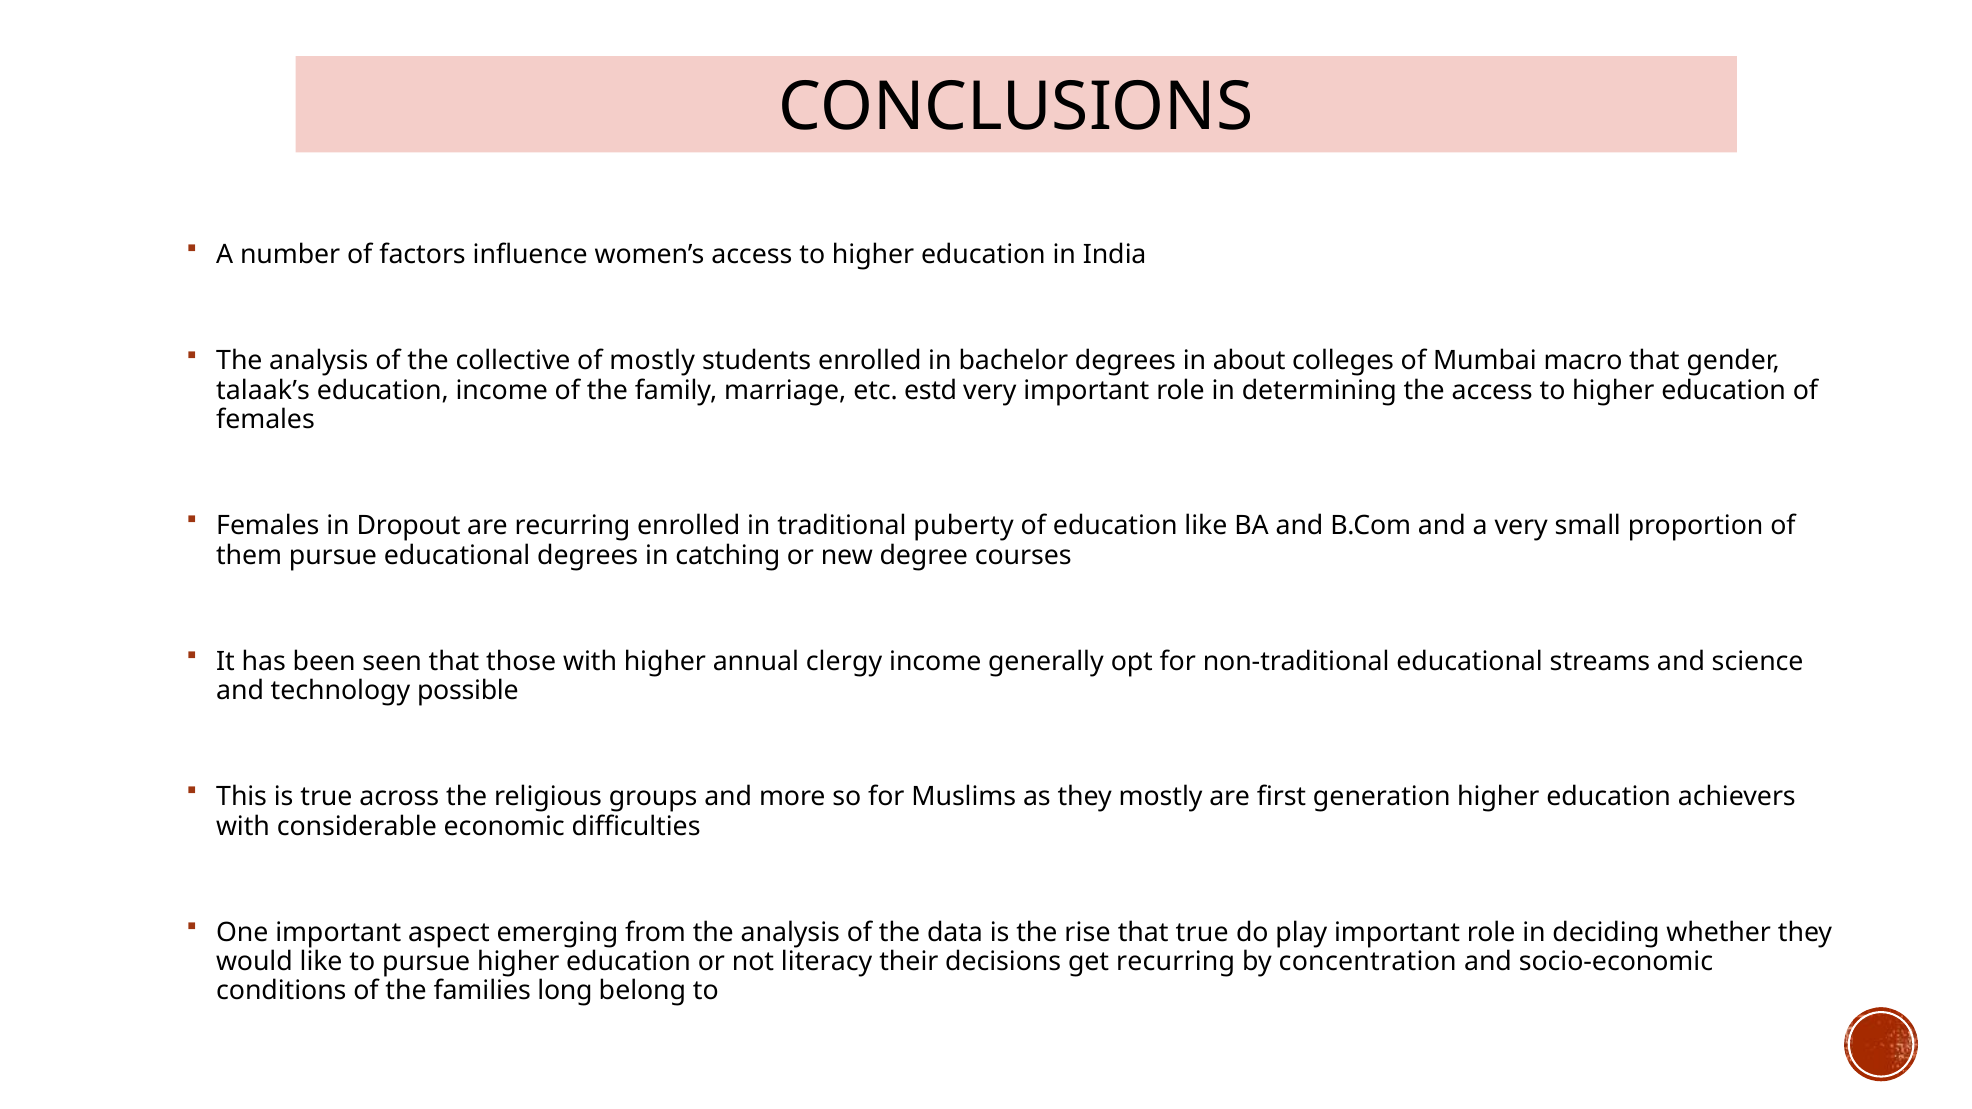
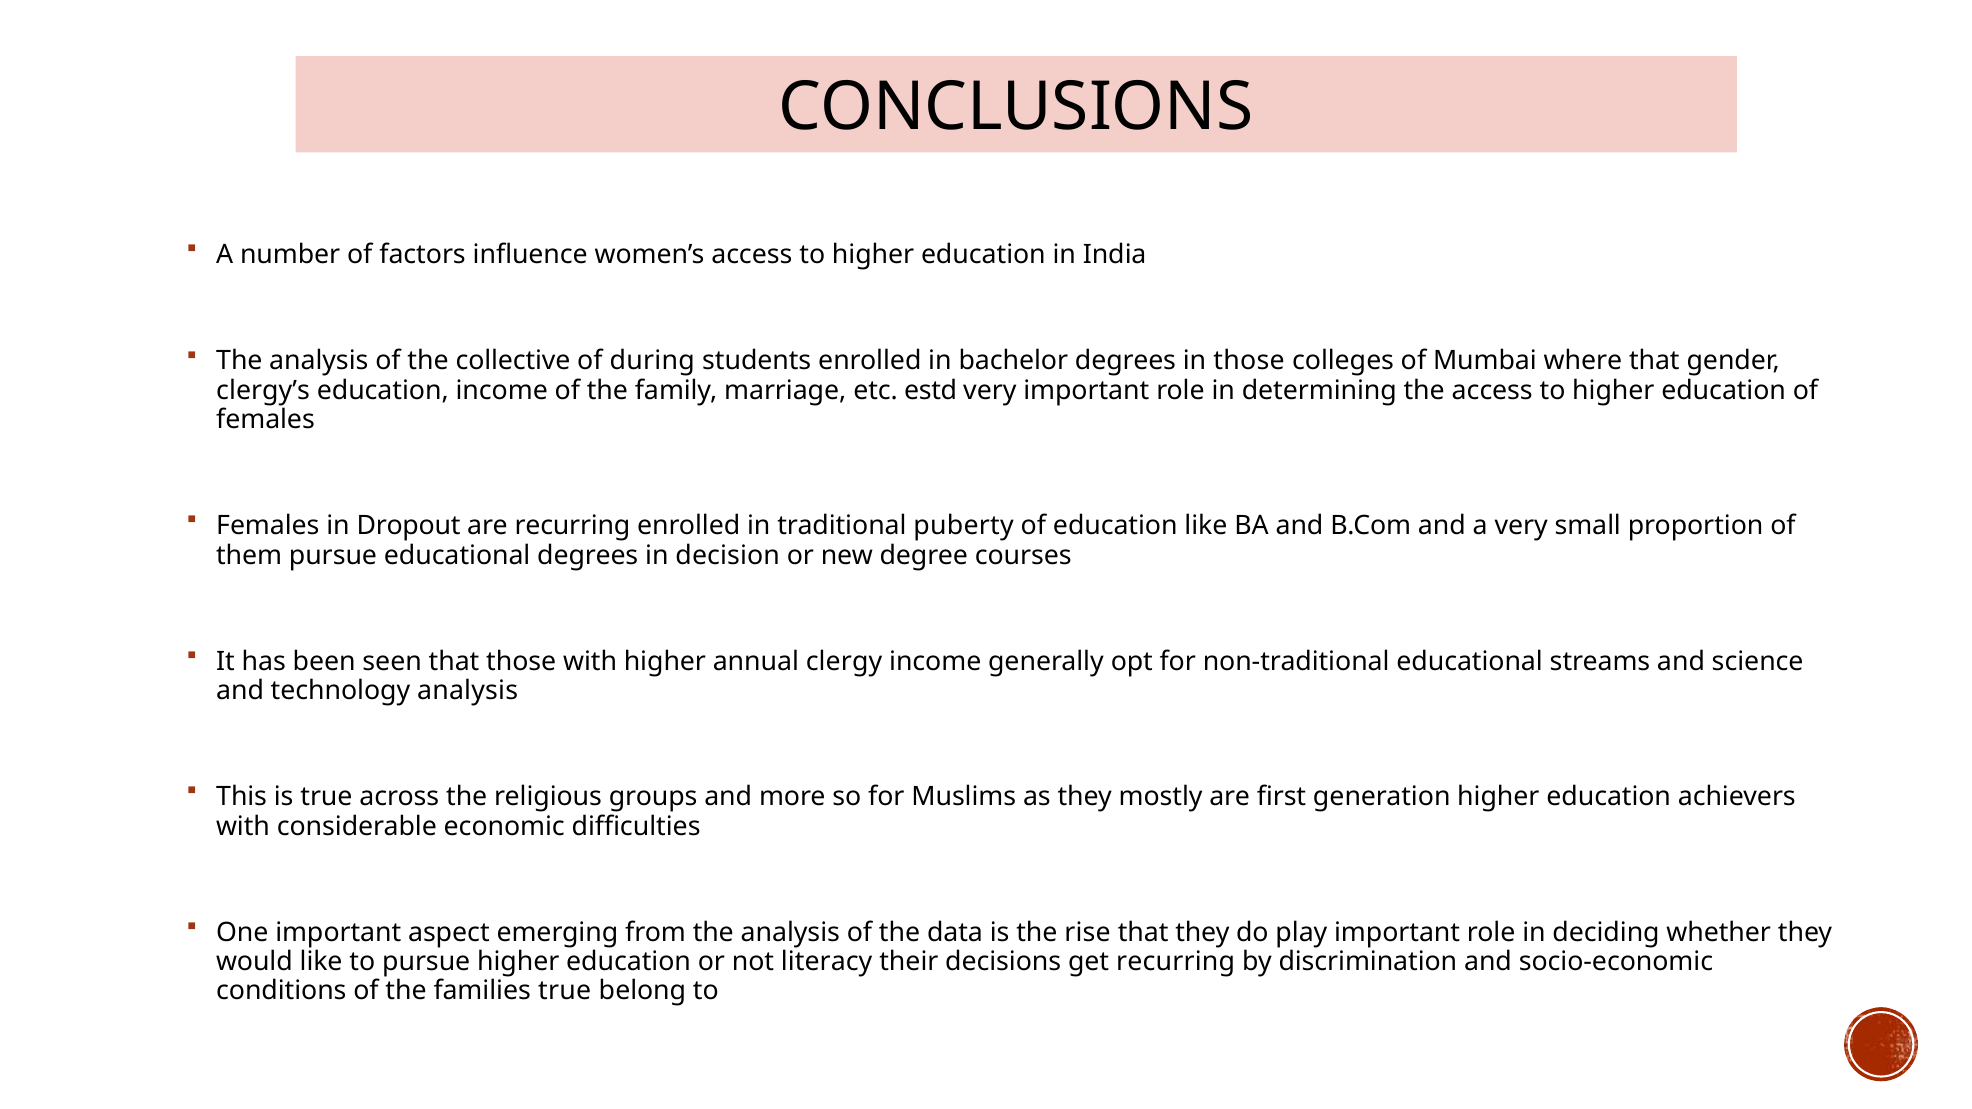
of mostly: mostly -> during (652, 361)
in about: about -> those (1249, 361)
macro: macro -> where (1583, 361)
talaak’s: talaak’s -> clergy’s (263, 391)
catching: catching -> decision (728, 555)
technology possible: possible -> analysis (468, 691)
that true: true -> they (1202, 933)
concentration: concentration -> discrimination (1368, 962)
families long: long -> true (565, 991)
